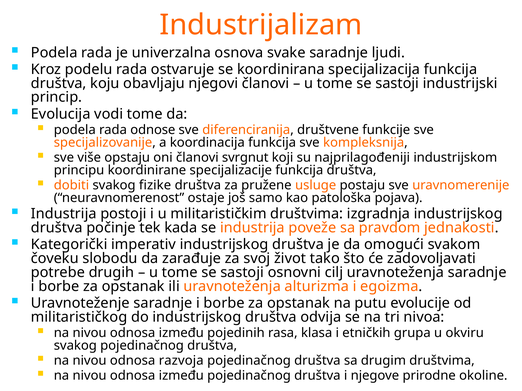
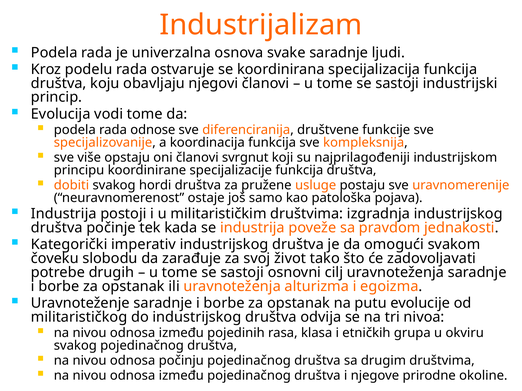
fizike: fizike -> hordi (155, 185)
razvoja: razvoja -> počinju (181, 361)
